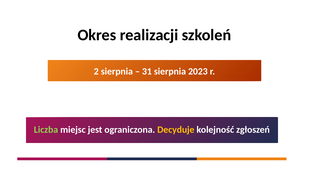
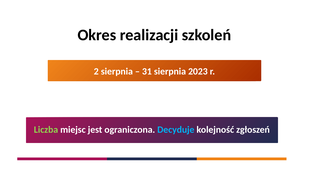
Decyduje colour: yellow -> light blue (176, 129)
